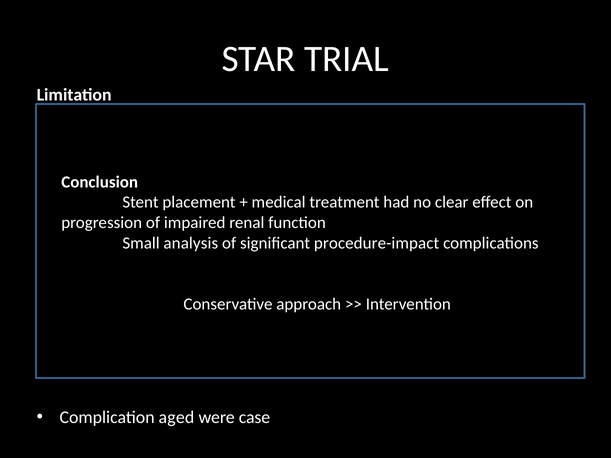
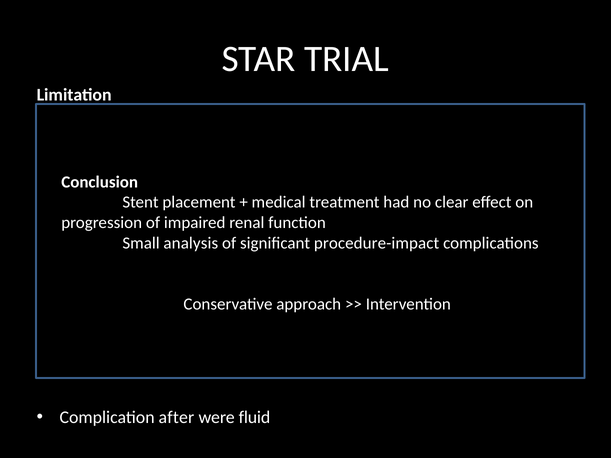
aged: aged -> after (176, 418)
case: case -> fluid (254, 418)
